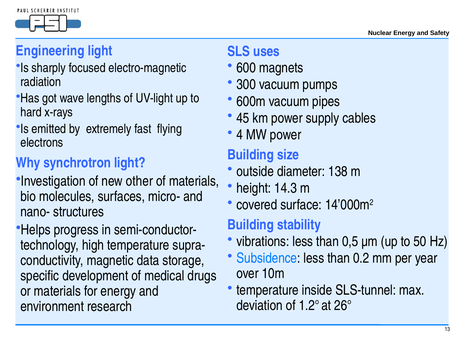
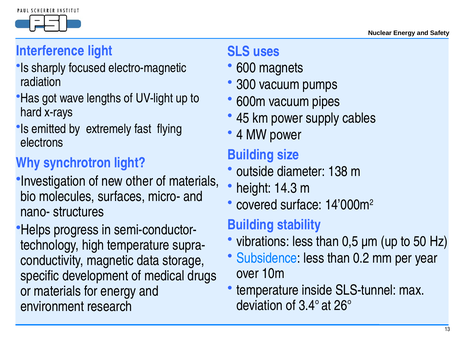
Engineering: Engineering -> Interference (50, 51)
1.2°: 1.2° -> 3.4° (309, 305)
